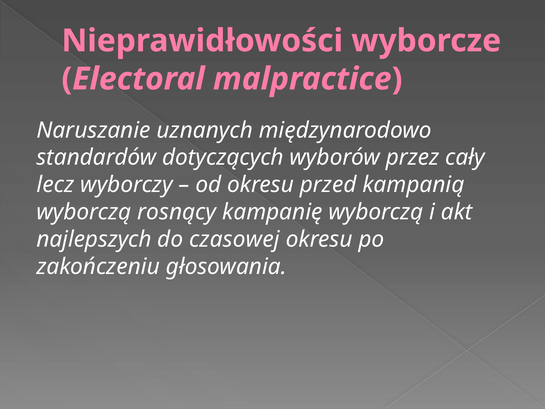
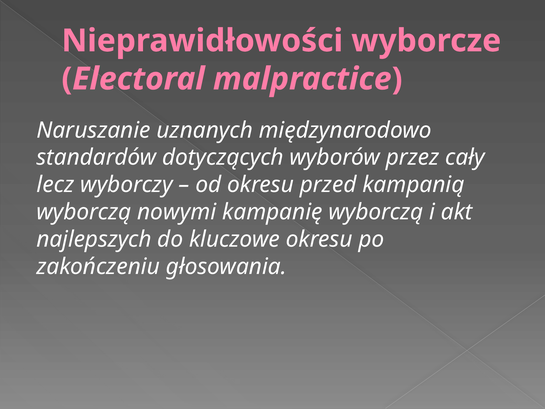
rosnący: rosnący -> nowymi (177, 212)
czasowej: czasowej -> kluczowe (235, 239)
